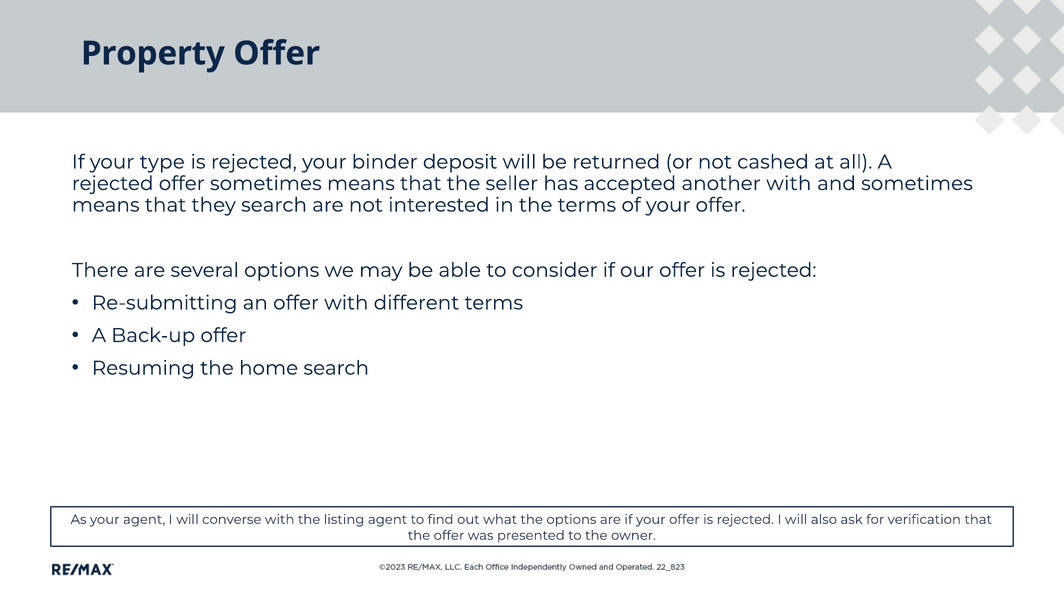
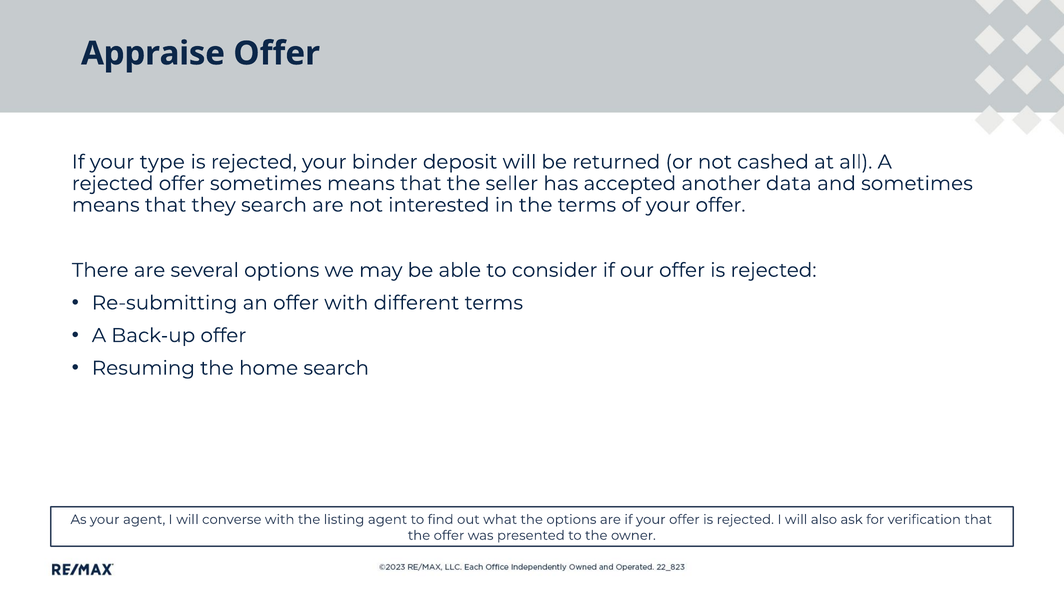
Property: Property -> Appraise (153, 54)
another with: with -> data (789, 184)
